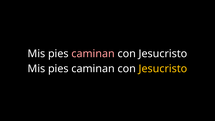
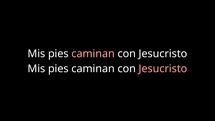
Jesucristo colour: yellow -> pink (163, 69)
